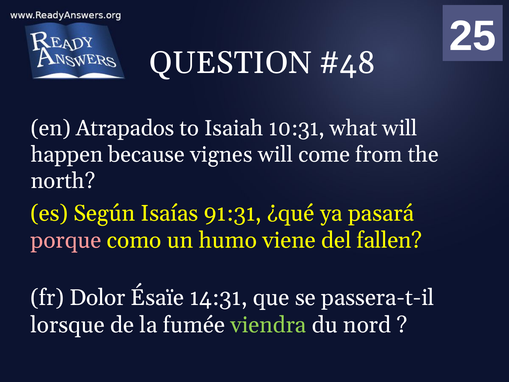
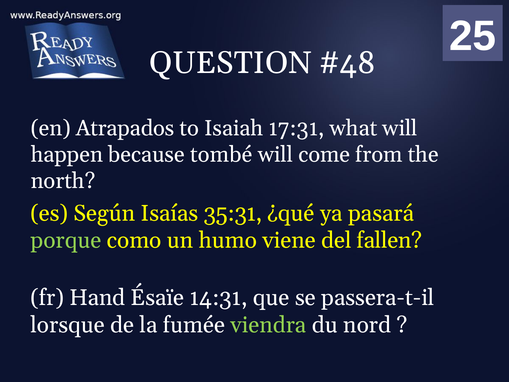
10:31: 10:31 -> 17:31 (296, 128)
vignes: vignes -> tombé (221, 155)
91:31: 91:31 -> 35:31 (233, 213)
porque colour: pink -> light green (66, 240)
Dolor: Dolor -> Hand (97, 298)
